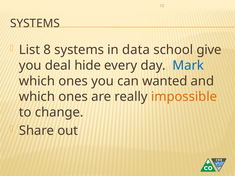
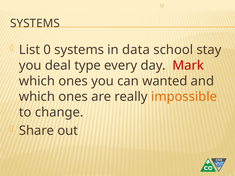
8: 8 -> 0 (47, 50)
give: give -> stay (209, 50)
hide: hide -> type (88, 66)
Mark colour: blue -> red (188, 66)
